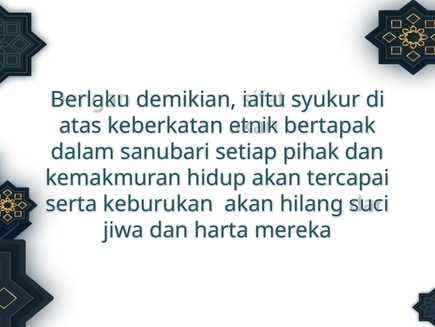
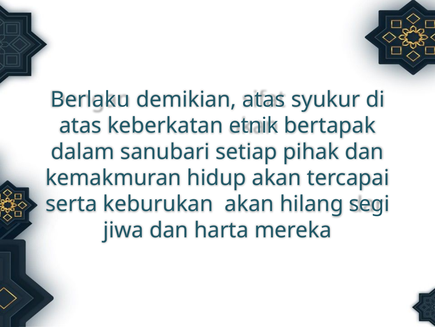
demikian iaitu: iaitu -> atas (264, 99)
suci: suci -> segi (369, 204)
